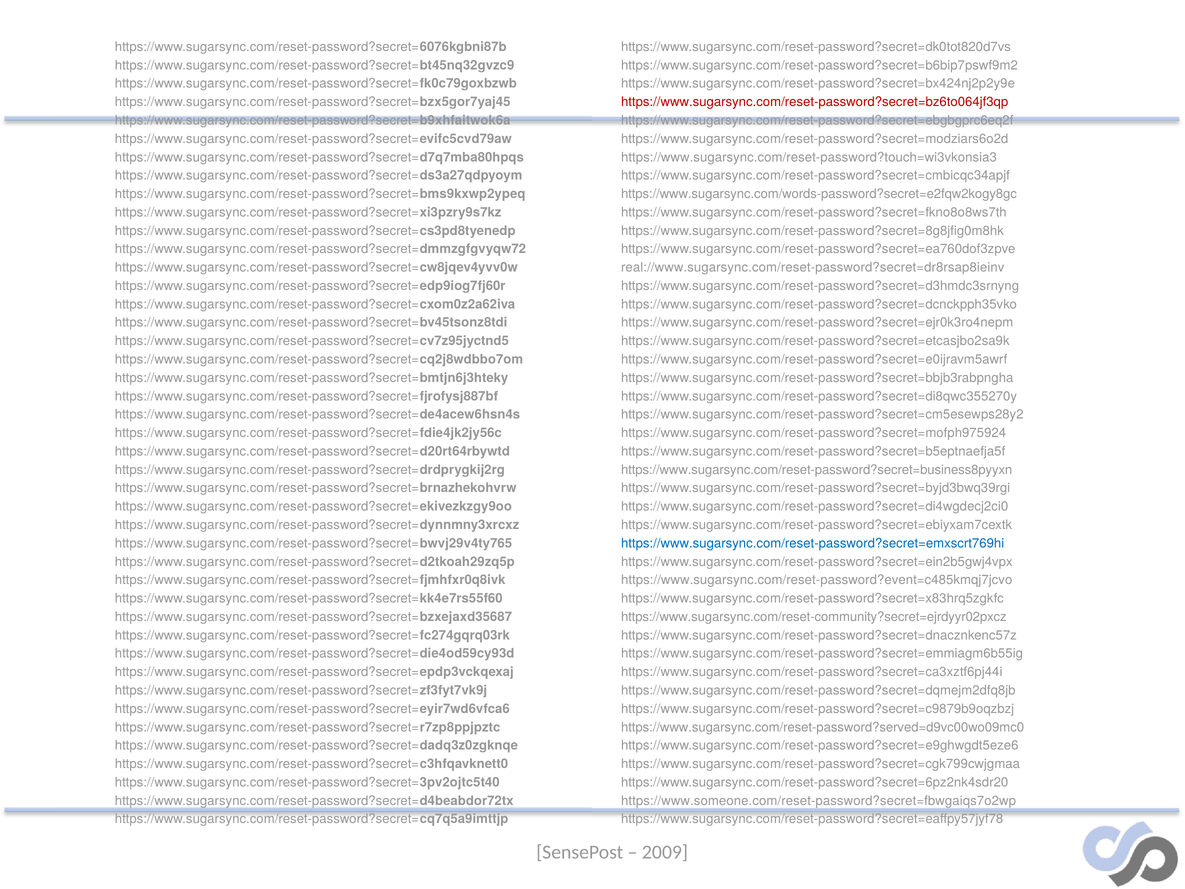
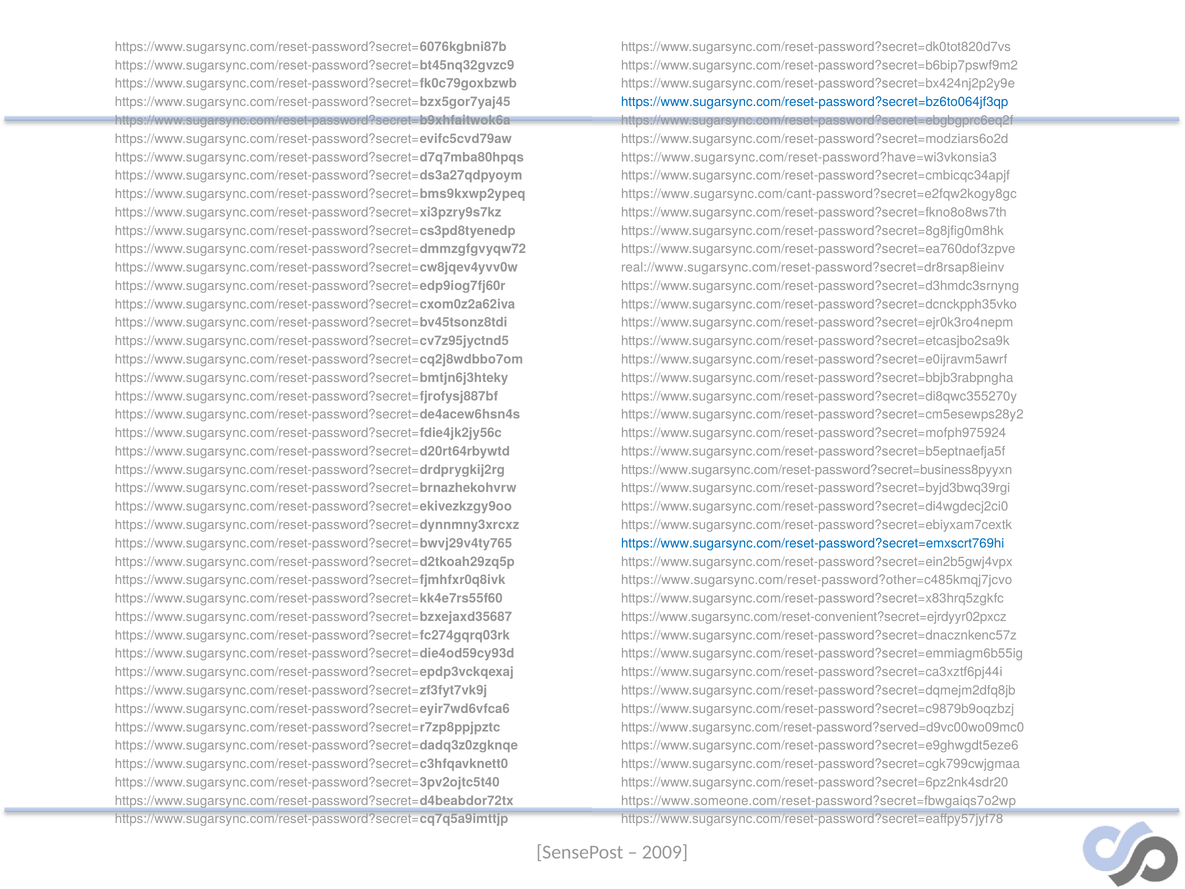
https://www.sugarsync.com/reset-password?secret=bz6to064jf3qp colour: red -> blue (815, 102)
https://www.sugarsync.com/reset-password?touch=wi3vkonsia3: https://www.sugarsync.com/reset-password?touch=wi3vkonsia3 -> https://www.sugarsync.com/reset-password?have=wi3vkonsia3 (809, 157)
https://www.sugarsync.com/words-password?secret=e2fqw2kogy8gc: https://www.sugarsync.com/words-password?secret=e2fqw2kogy8gc -> https://www.sugarsync.com/cant-password?secret=e2fqw2kogy8gc (819, 194)
https://www.sugarsync.com/reset-password?event=c485kmqj7jcvo: https://www.sugarsync.com/reset-password?event=c485kmqj7jcvo -> https://www.sugarsync.com/reset-password?other=c485kmqj7jcvo (817, 580)
https://www.sugarsync.com/reset-community?secret=ejrdyyr02pxcz: https://www.sugarsync.com/reset-community?secret=ejrdyyr02pxcz -> https://www.sugarsync.com/reset-convenient?secret=ejrdyyr02pxcz (814, 617)
